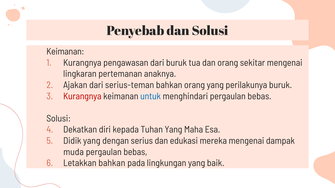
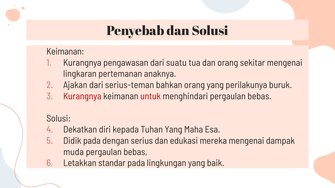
dari buruk: buruk -> suatu (176, 63)
untuk colour: blue -> red (151, 96)
Didik yang: yang -> pada (92, 141)
Letakkan bahkan: bahkan -> standar (112, 163)
